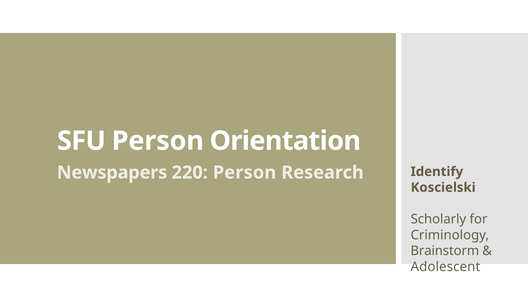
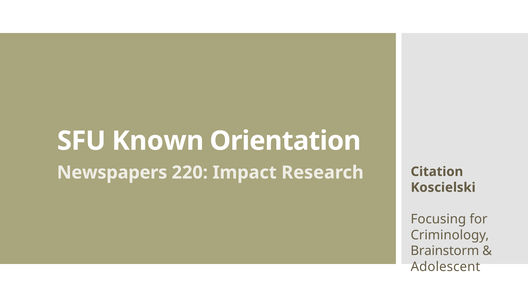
SFU Person: Person -> Known (158, 141)
220 Person: Person -> Impact (245, 173)
Identify: Identify -> Citation (437, 172)
Scholarly: Scholarly -> Focusing (438, 219)
